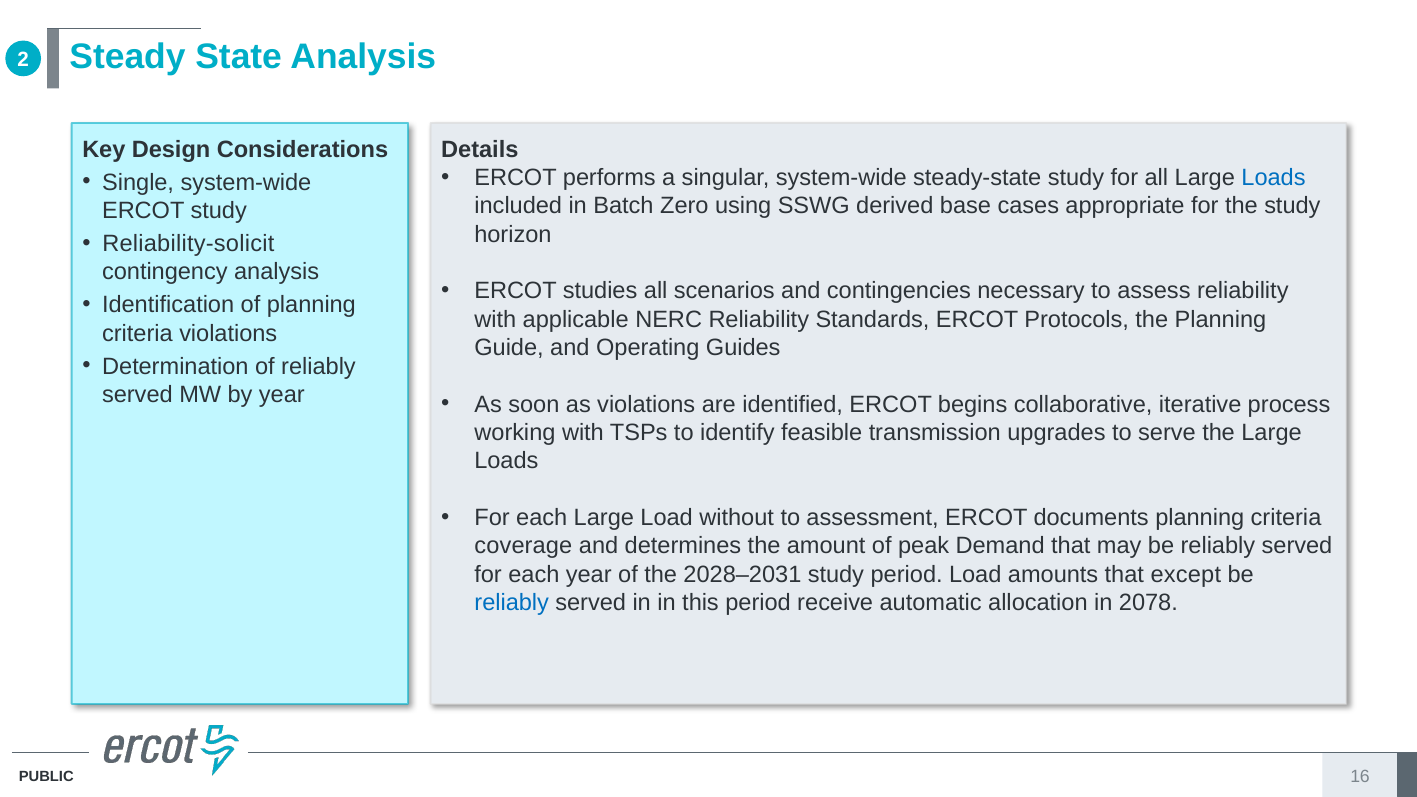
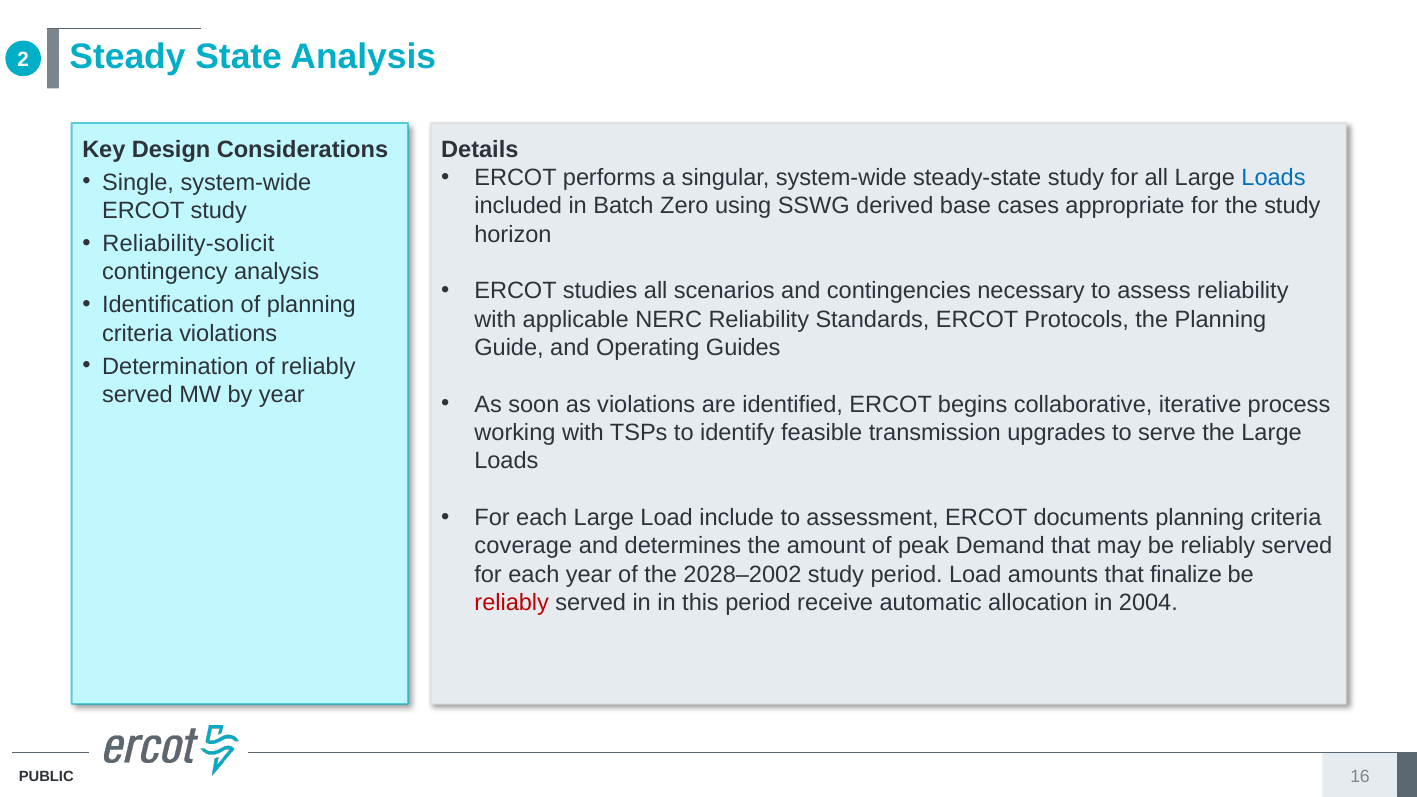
without: without -> include (737, 518)
2028–2031: 2028–2031 -> 2028–2002 (742, 574)
except: except -> finalize (1186, 574)
reliably colour: blue -> red (512, 603)
2078: 2078 -> 2004 (1148, 603)
